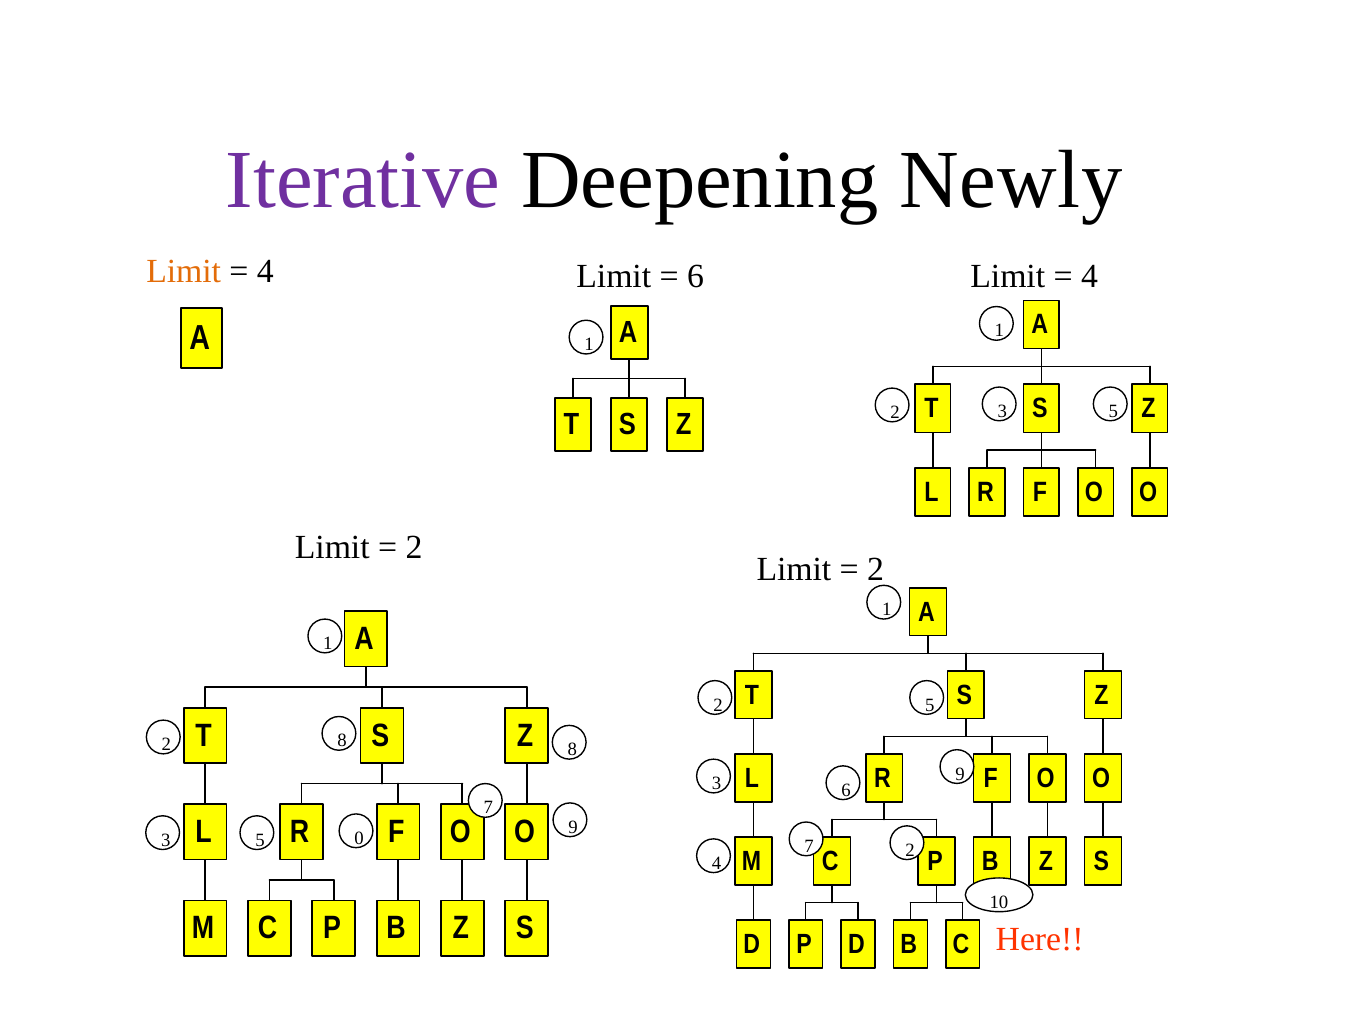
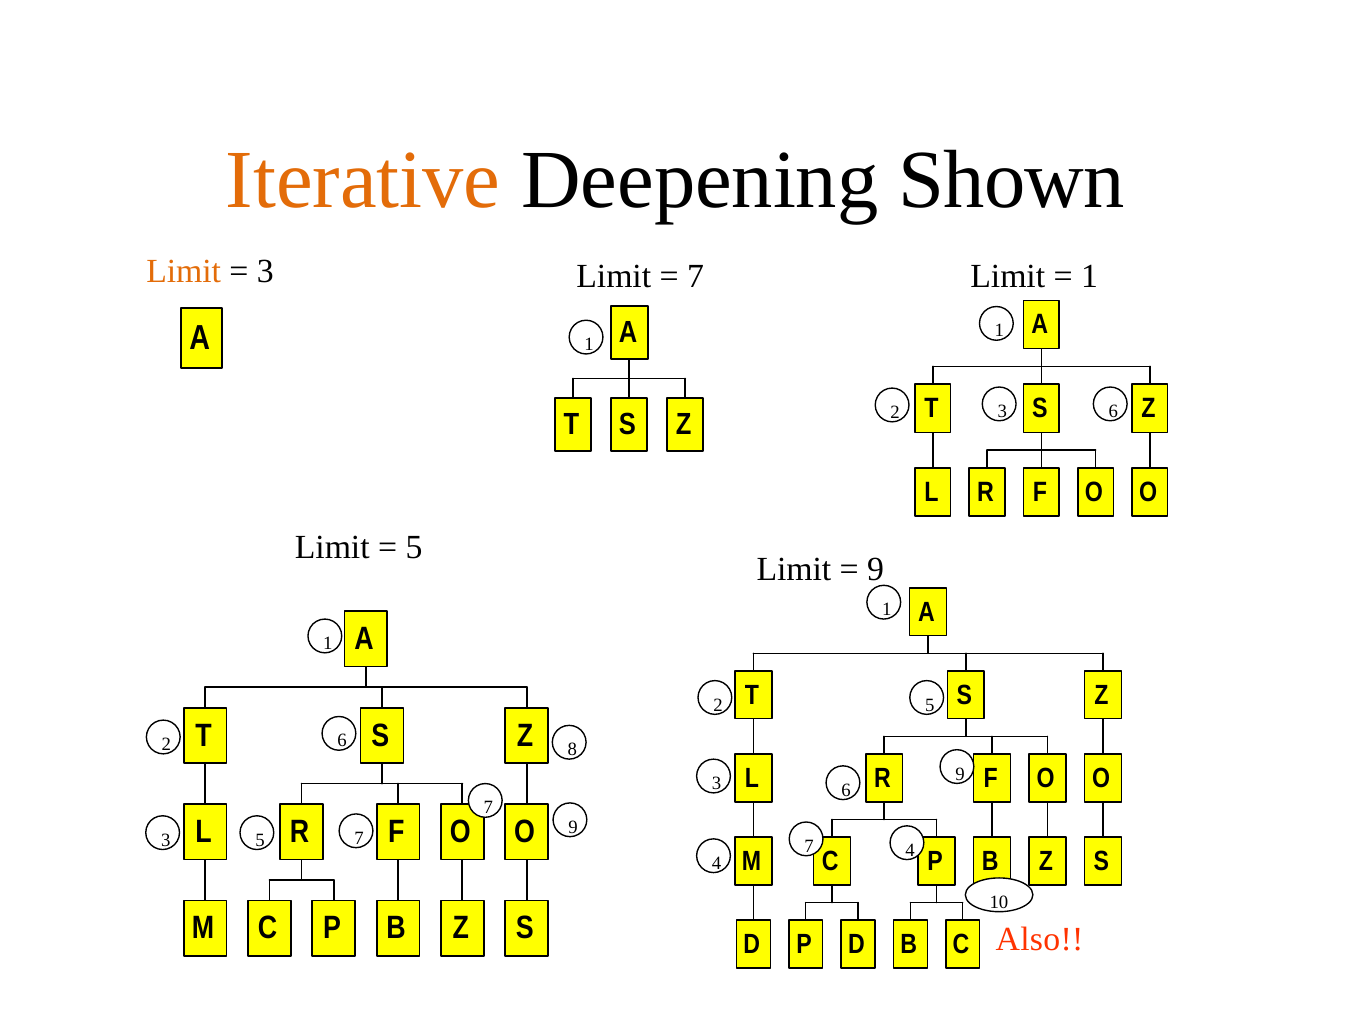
Iterative colour: purple -> orange (363, 180)
Newly: Newly -> Shown (1012, 180)
4: 4 -> 3 (265, 271)
6: 6 -> 7 (695, 277)
4: 4 -> 1 (1090, 277)
3 5: 5 -> 6 (1113, 411)
2: 2 -> 5 (414, 547)
2: 2 -> 9 (876, 570)
2 8: 8 -> 6 (342, 741)
5 0: 0 -> 7 (359, 838)
7 2: 2 -> 4 (910, 850)
Here: Here -> Also (1039, 940)
